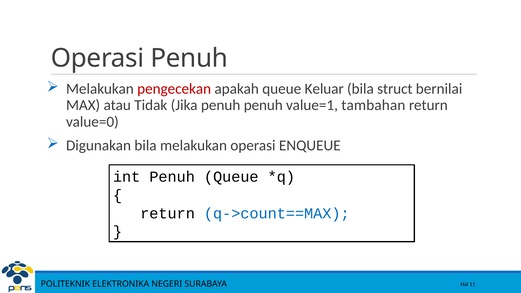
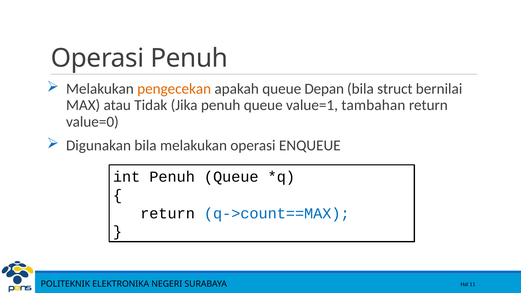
pengecekan colour: red -> orange (174, 89)
Keluar: Keluar -> Depan (324, 89)
Jika penuh penuh: penuh -> queue (263, 105)
